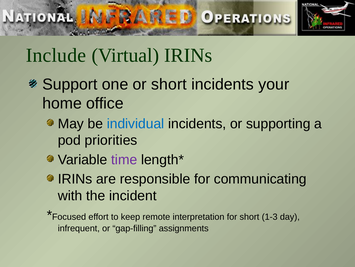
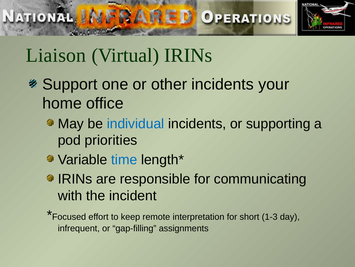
Include: Include -> Liaison (56, 55)
or short: short -> other (169, 84)
time colour: purple -> blue (124, 159)
